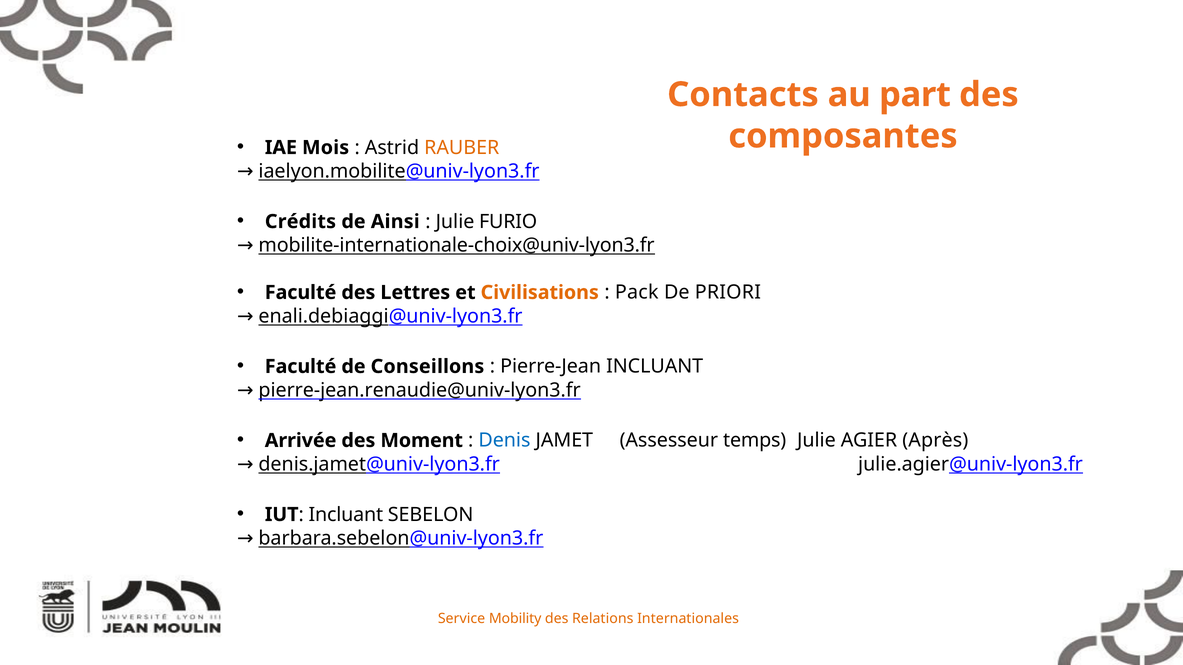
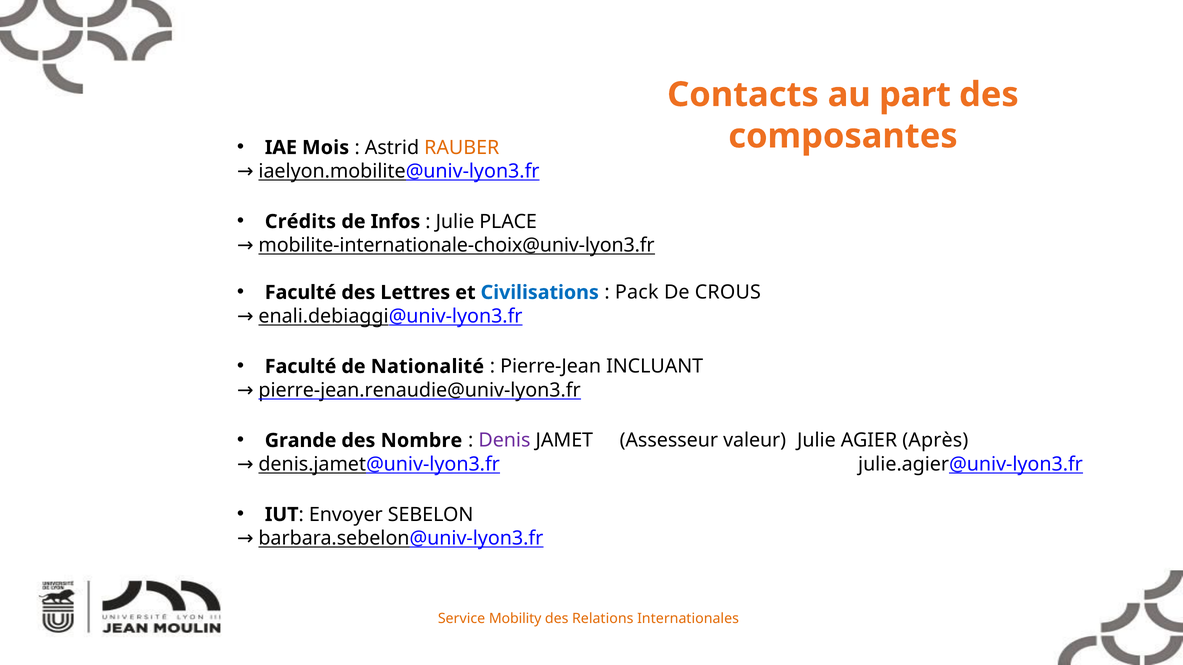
Ainsi: Ainsi -> Infos (395, 222)
FURIO: FURIO -> PLACE (508, 222)
Civilisations colour: orange -> blue (540, 293)
PRIORI: PRIORI -> CROUS (728, 293)
Conseillons: Conseillons -> Nationalité (427, 367)
Arrivée: Arrivée -> Grande (301, 441)
Moment: Moment -> Nombre (421, 441)
Denis colour: blue -> purple (504, 441)
temps: temps -> valeur (755, 441)
IUT Incluant: Incluant -> Envoyer (346, 515)
